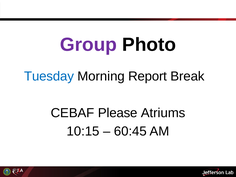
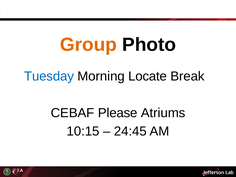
Group colour: purple -> orange (88, 45)
Report: Report -> Locate (148, 76)
60:45: 60:45 -> 24:45 (130, 131)
